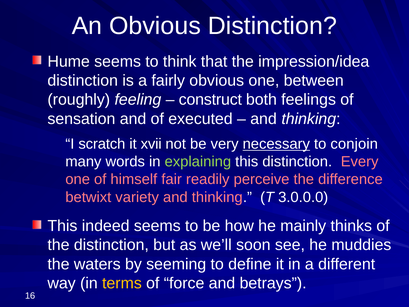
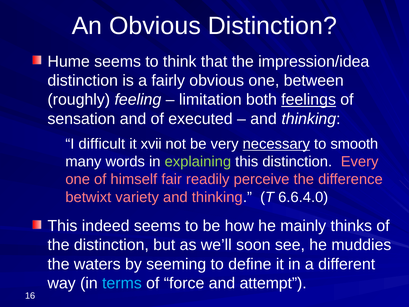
construct: construct -> limitation (210, 100)
feelings underline: none -> present (309, 100)
scratch: scratch -> difficult (102, 144)
conjoin: conjoin -> smooth (354, 144)
3.0.0.0: 3.0.0.0 -> 6.6.4.0 (303, 197)
terms colour: yellow -> light blue (122, 283)
betrays: betrays -> attempt (273, 283)
